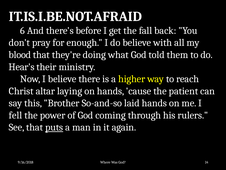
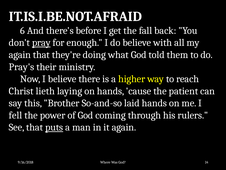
pray underline: none -> present (41, 43)
blood: blood -> again (20, 55)
Hear's: Hear's -> Pray's (22, 67)
altar: altar -> lieth (45, 91)
